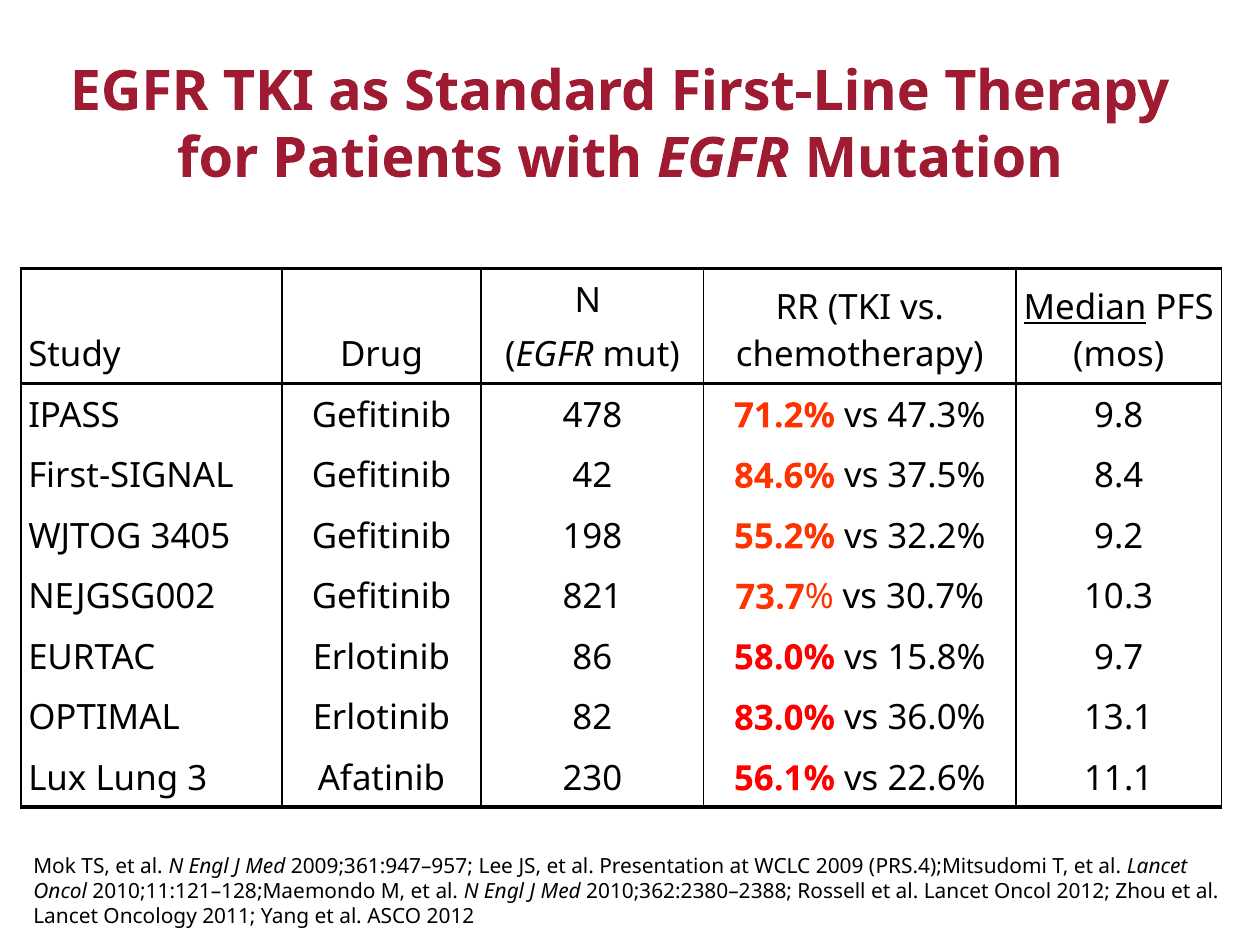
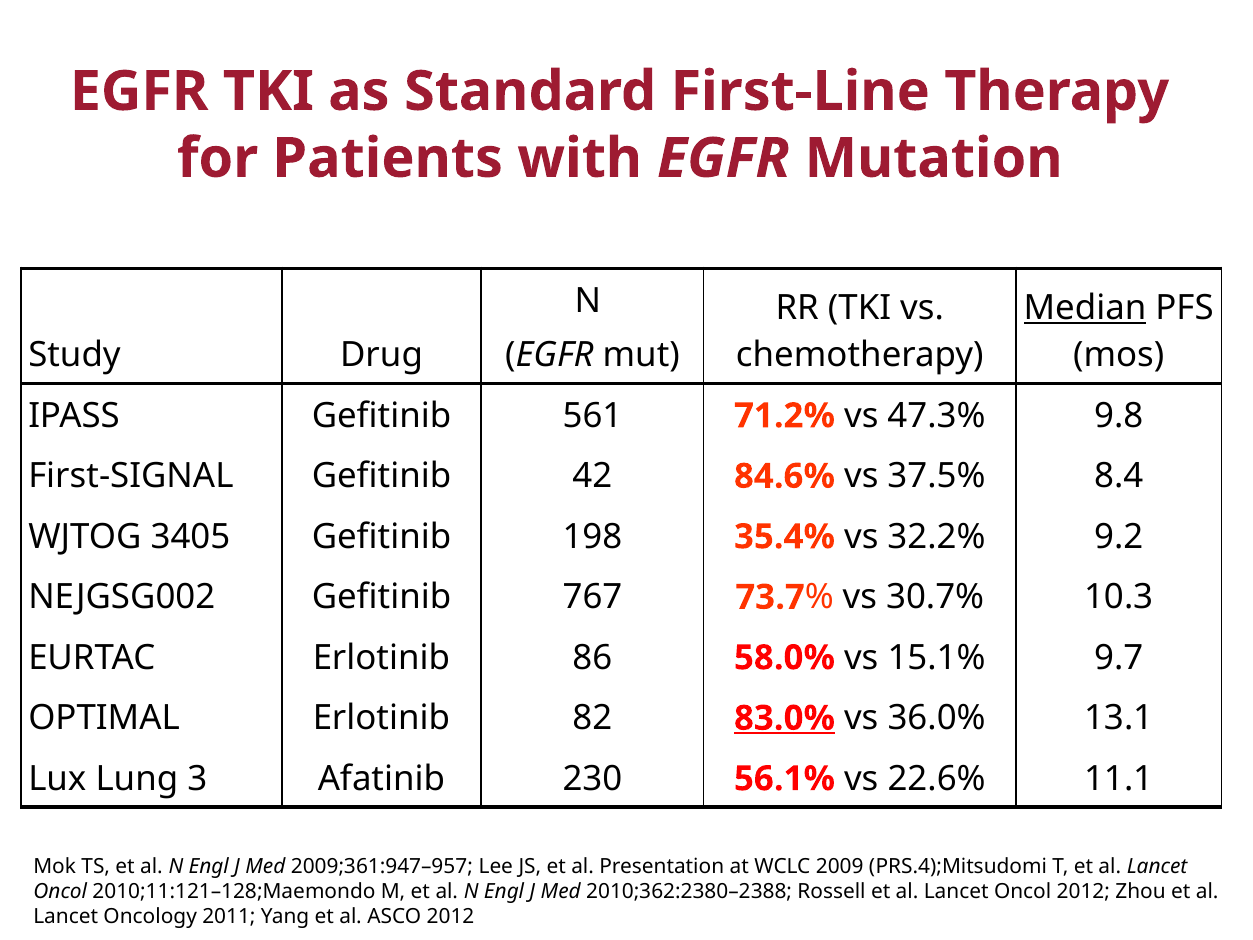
478: 478 -> 561 (592, 416)
55.2%: 55.2% -> 35.4% (784, 537)
821: 821 -> 767 (592, 597)
15.8%: 15.8% -> 15.1% (937, 658)
83.0% underline: none -> present (784, 718)
